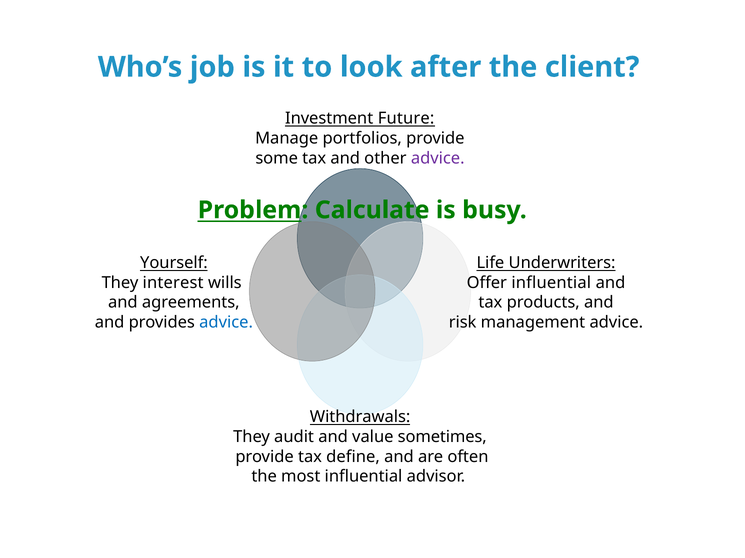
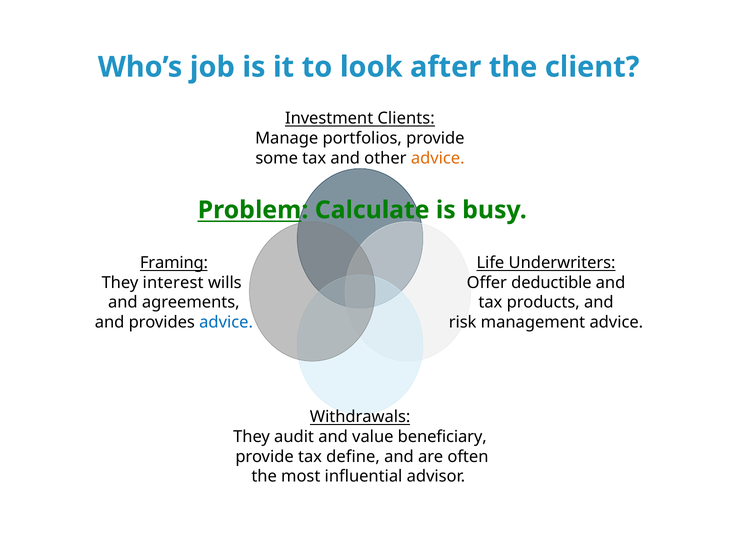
Future: Future -> Clients (406, 119)
advice colour: purple -> orange (438, 158)
Yourself: Yourself -> Framing (174, 263)
Offer influential: influential -> deductible (551, 283)
sometimes: sometimes -> beneficiary (442, 437)
